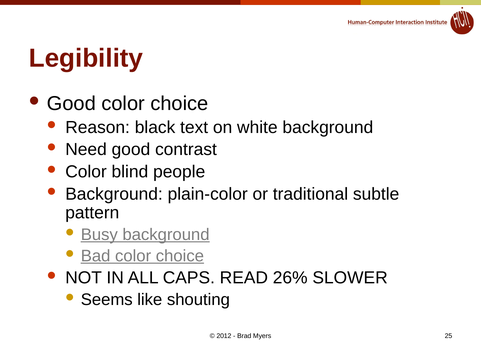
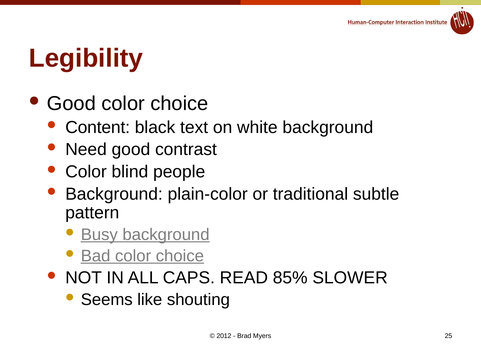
Reason: Reason -> Content (98, 127)
26%: 26% -> 85% (290, 278)
